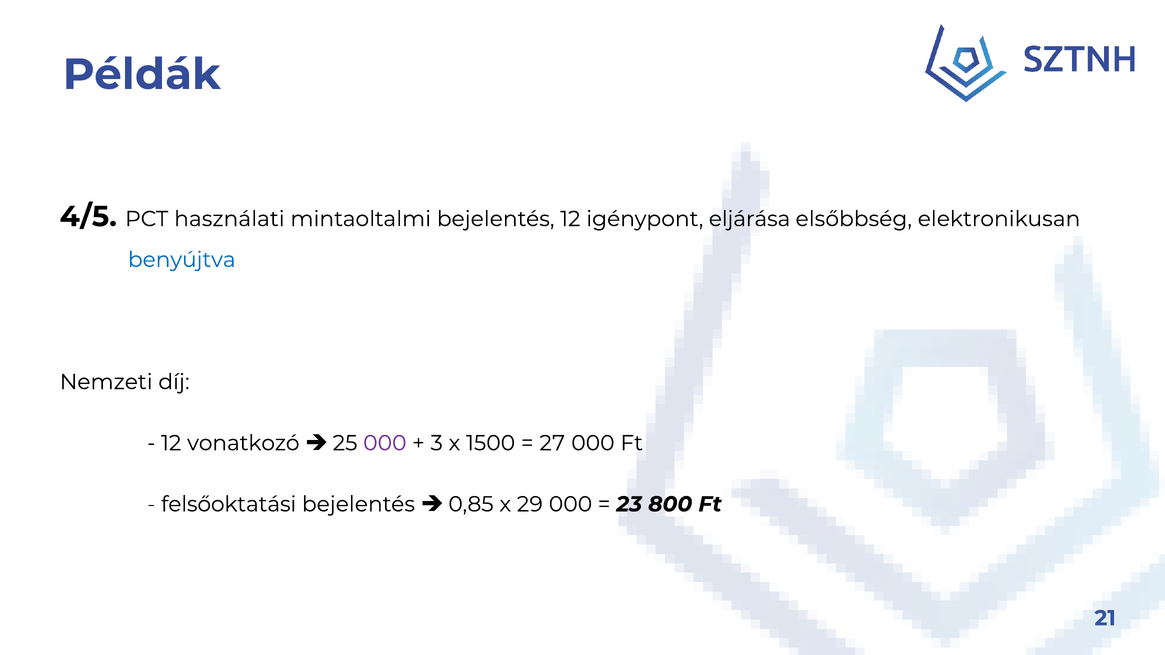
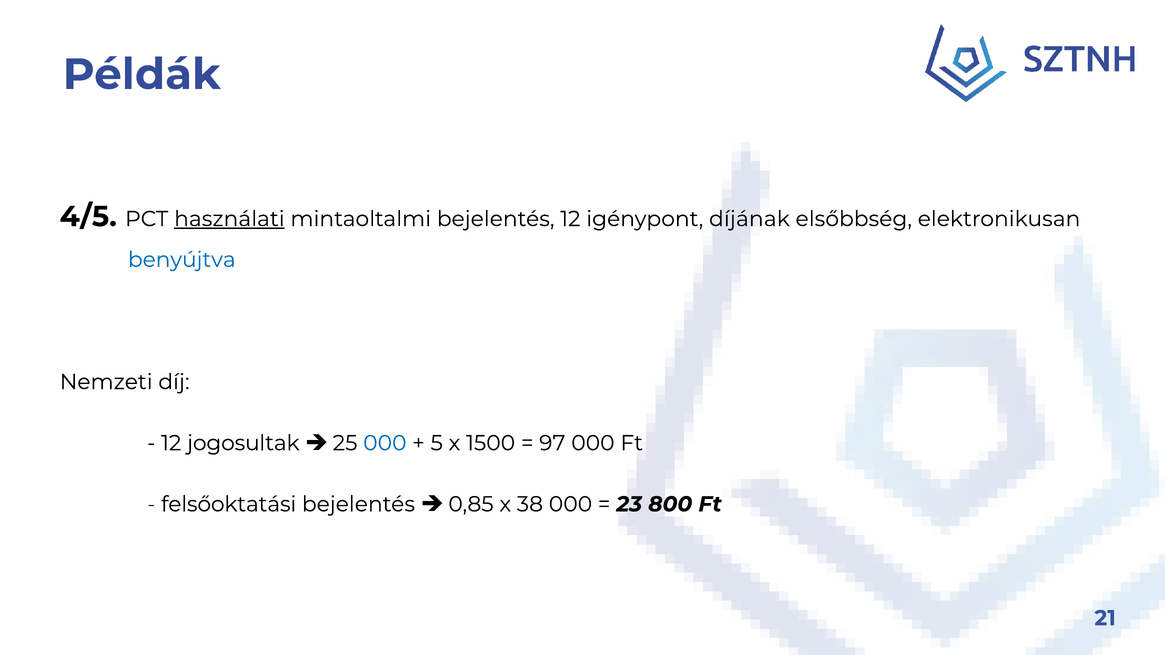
használati underline: none -> present (229, 219)
eljárása: eljárása -> díjának (749, 219)
vonatkozó: vonatkozó -> jogosultak (243, 443)
000 colour: purple -> blue (385, 443)
3: 3 -> 5 (437, 443)
27: 27 -> 97 (552, 443)
29: 29 -> 38 (530, 504)
